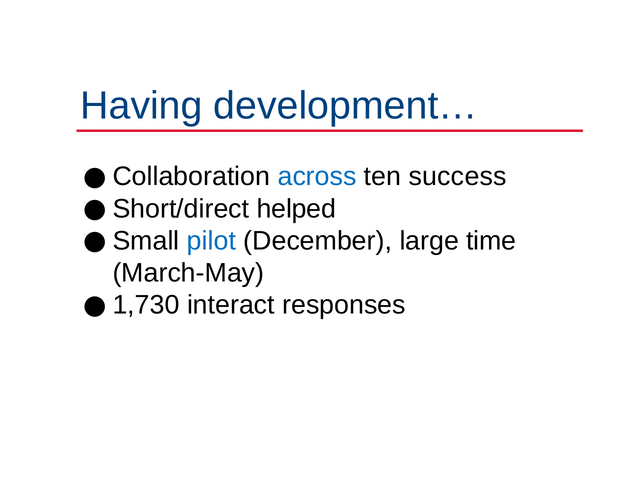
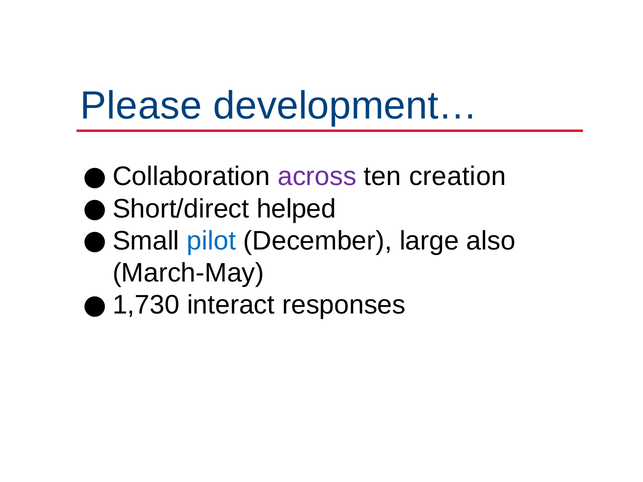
Having: Having -> Please (141, 106)
across colour: blue -> purple (317, 177)
success: success -> creation (458, 177)
time: time -> also (491, 241)
